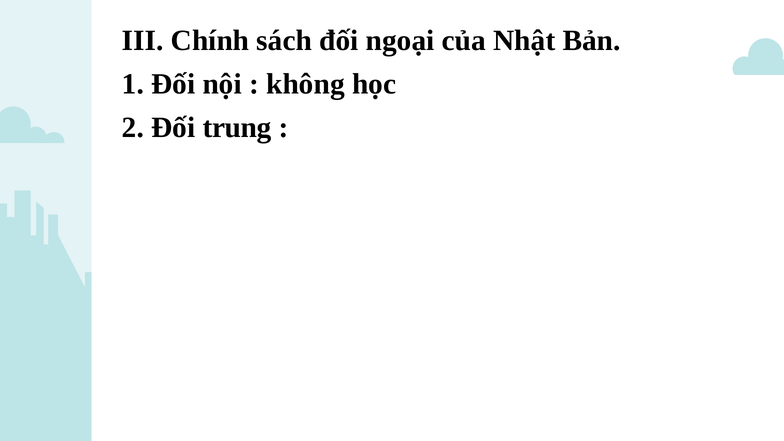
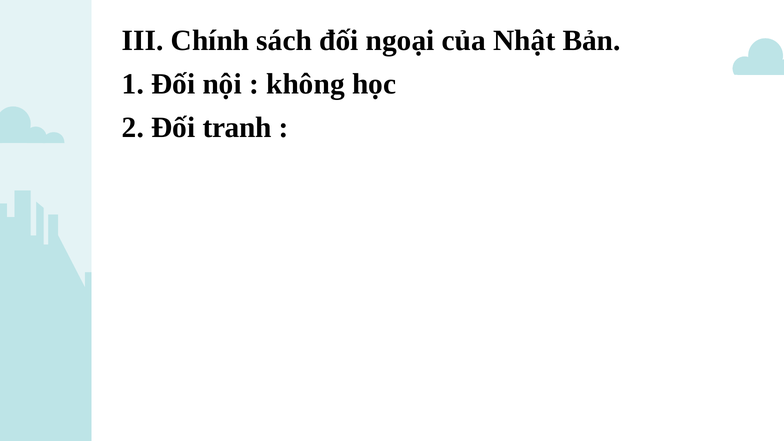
trung: trung -> tranh (237, 127)
